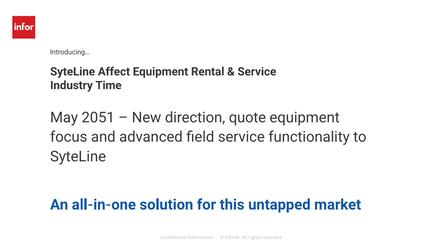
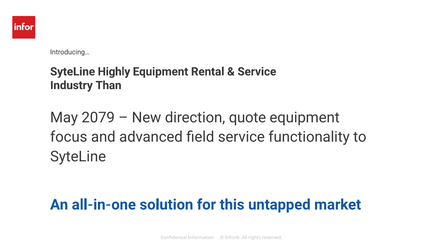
Affect: Affect -> Highly (114, 72)
Time: Time -> Than (109, 85)
2051: 2051 -> 2079 (98, 118)
